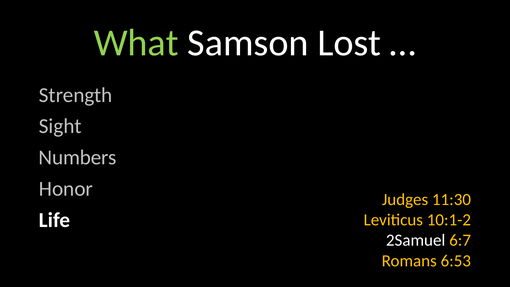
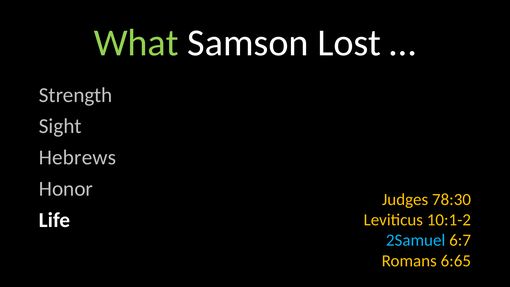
Numbers: Numbers -> Hebrews (77, 157)
11:30: 11:30 -> 78:30 (452, 199)
2Samuel colour: white -> light blue (416, 240)
6:53: 6:53 -> 6:65 (456, 261)
